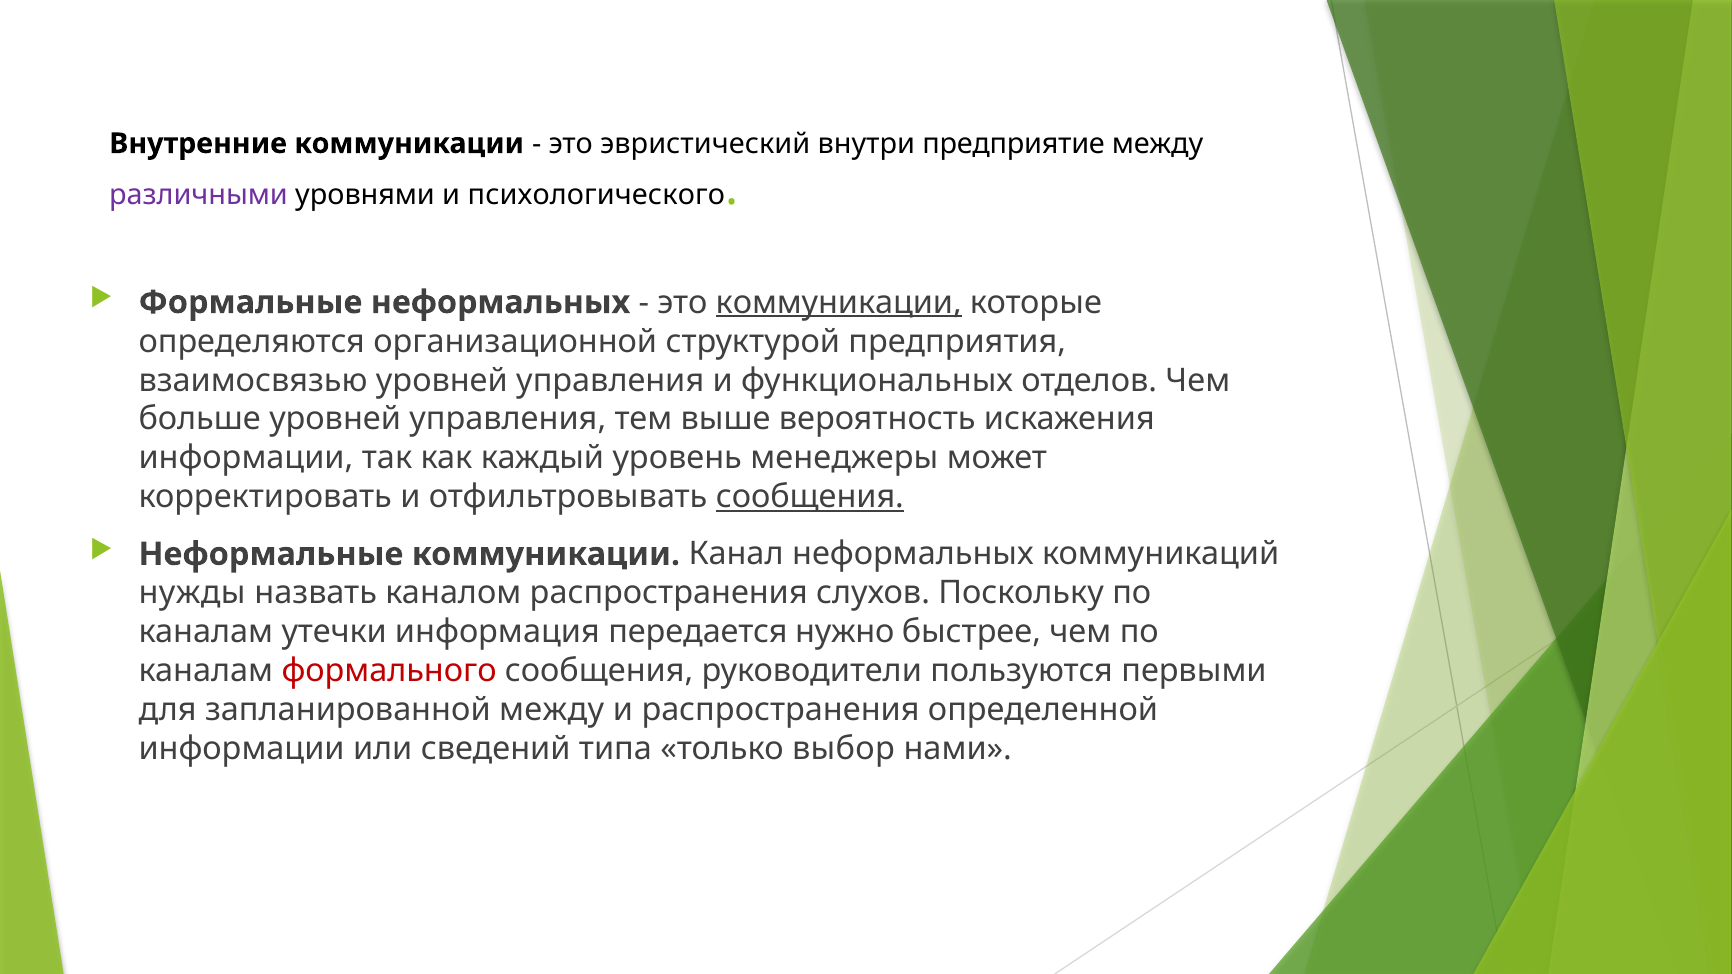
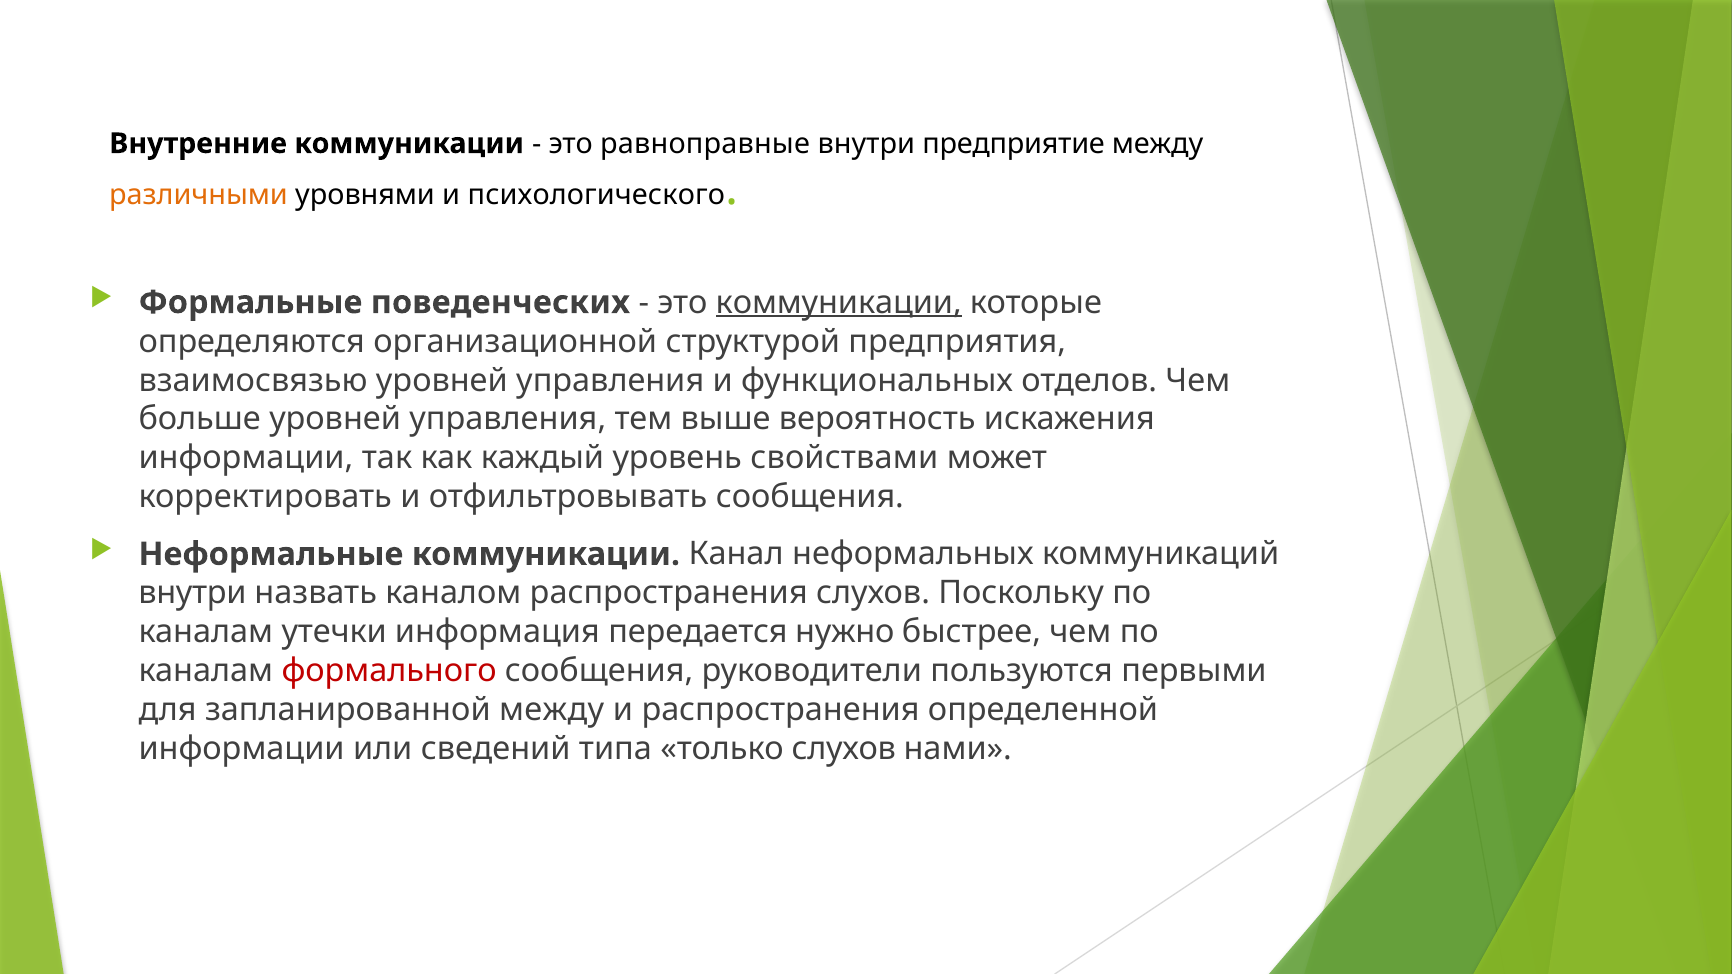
эвристический: эвристический -> равноправные (705, 144)
различными colour: purple -> orange (199, 195)
Формальные неформальных: неформальных -> поведенческих (500, 302)
менеджеры: менеджеры -> свойствами (844, 458)
сообщения underline: present -> none (810, 497)
нужды: нужды -> внутри (192, 593)
только выбор: выбор -> слухов (844, 749)
